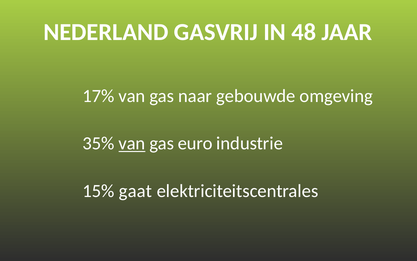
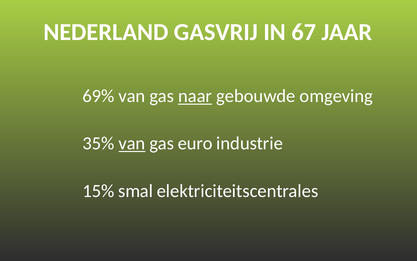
48: 48 -> 67 (304, 32)
17%: 17% -> 69% (98, 96)
naar underline: none -> present (195, 96)
gaat: gaat -> smal (136, 191)
